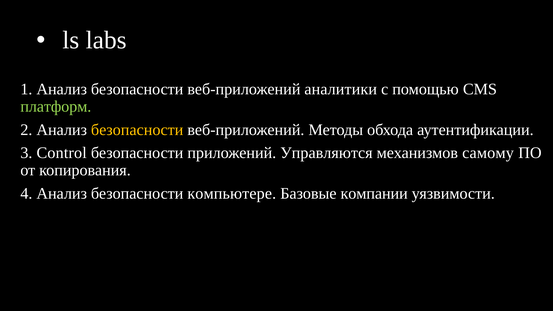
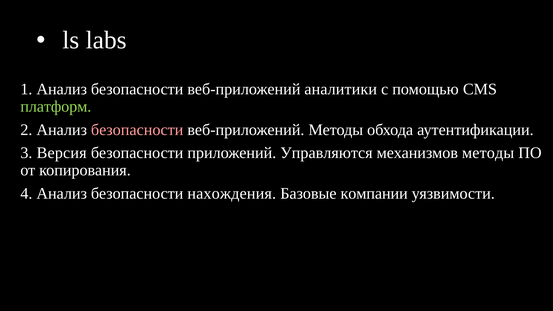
безопасности colour: yellow -> pink (137, 130)
Control: Control -> Версия (62, 153)
механизмов самому: самому -> методы (488, 153)
компьютере: компьютере -> нахождения (232, 194)
